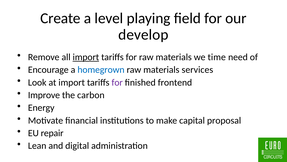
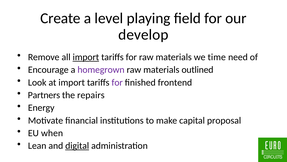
homegrown colour: blue -> purple (101, 70)
services: services -> outlined (197, 70)
Improve: Improve -> Partners (44, 95)
carbon: carbon -> repairs (91, 95)
repair: repair -> when (52, 133)
digital underline: none -> present (77, 145)
